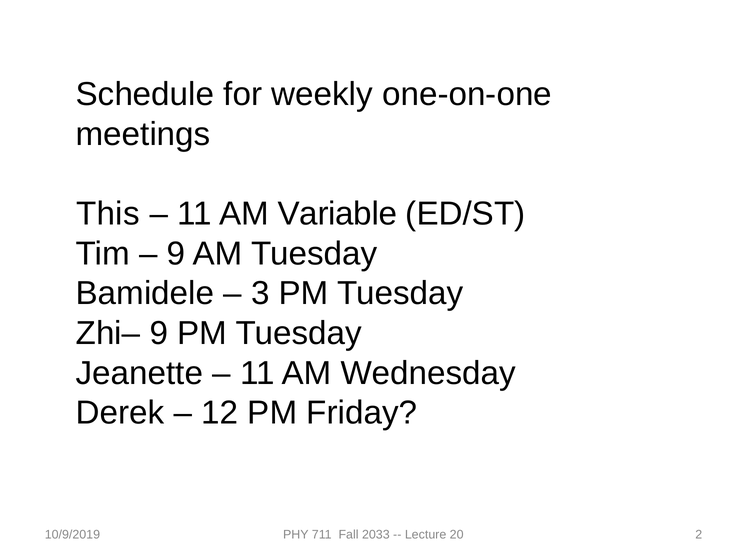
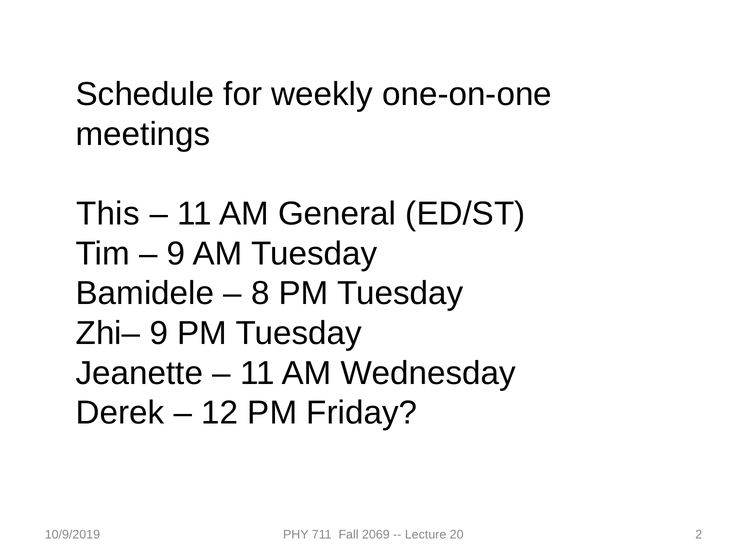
Variable: Variable -> General (337, 214)
3: 3 -> 8 (260, 294)
2033: 2033 -> 2069 (376, 535)
